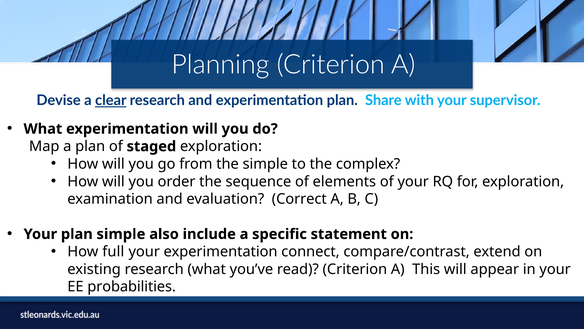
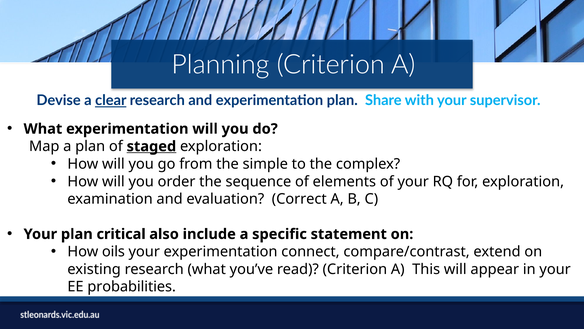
staged underline: none -> present (151, 146)
plan simple: simple -> critical (121, 234)
full: full -> oils (113, 251)
